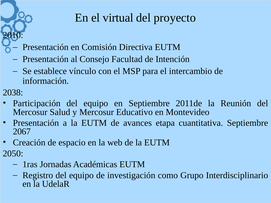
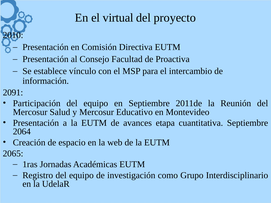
Intención: Intención -> Proactiva (173, 59)
2038: 2038 -> 2091 (13, 93)
2067: 2067 -> 2064 (22, 132)
2050: 2050 -> 2065 (13, 154)
